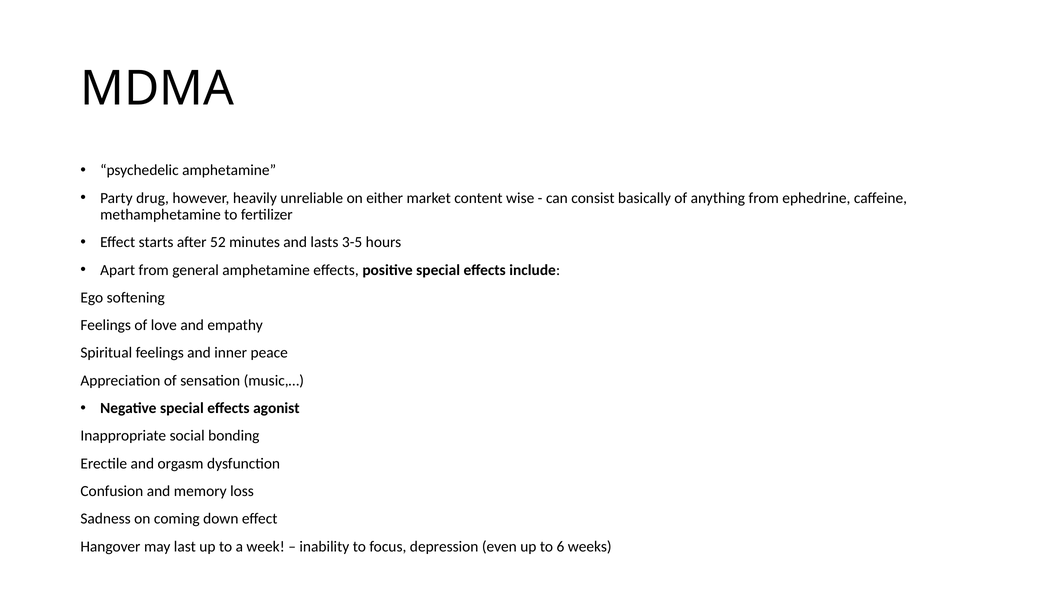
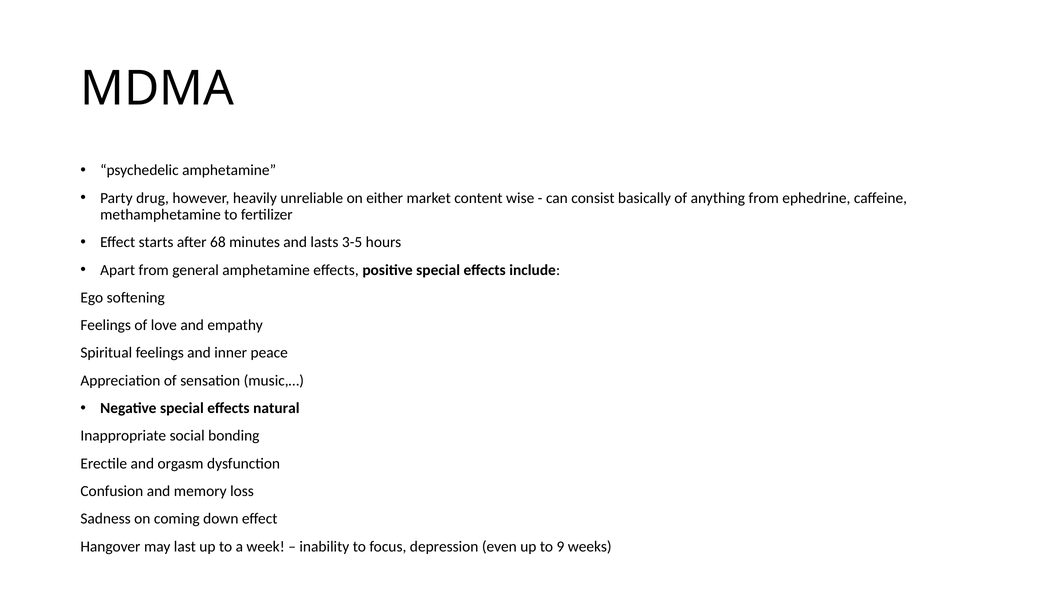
52: 52 -> 68 (218, 242)
agonist: agonist -> natural (276, 408)
6: 6 -> 9 (560, 546)
